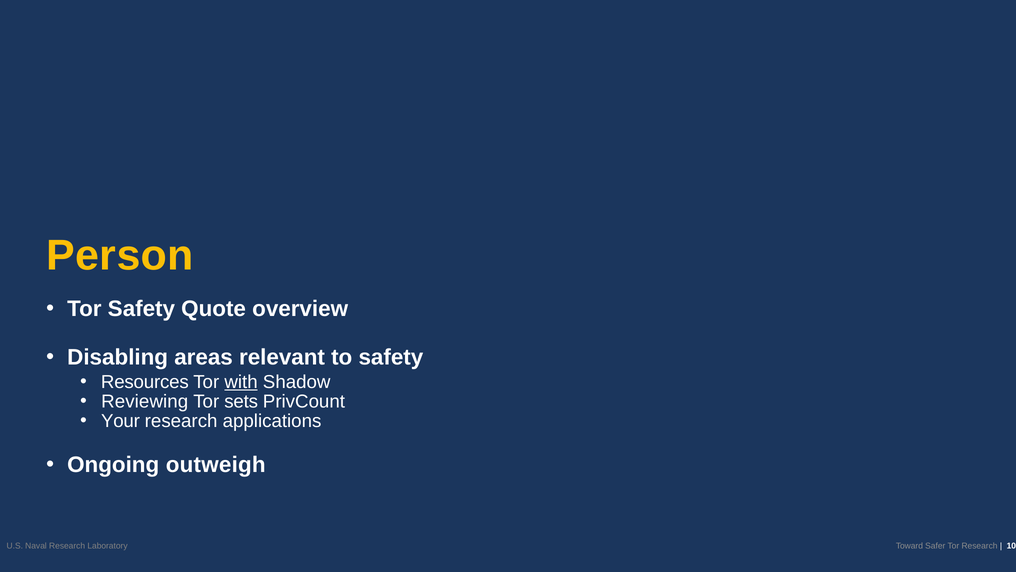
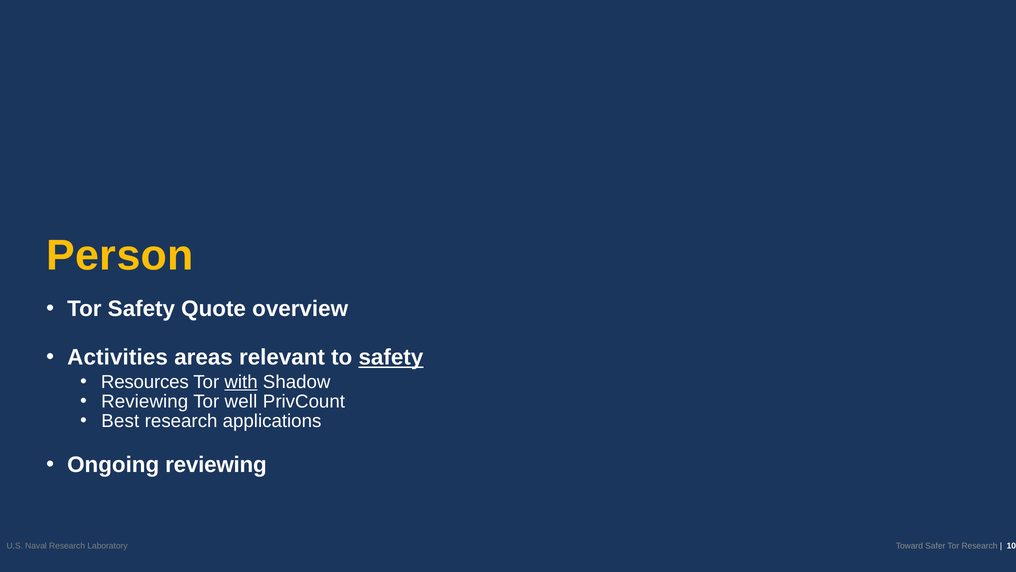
Disabling: Disabling -> Activities (118, 357)
safety underline: none -> present (391, 357)
sets: sets -> well (241, 401)
Your: Your -> Best (120, 421)
Ongoing outweigh: outweigh -> reviewing (216, 465)
